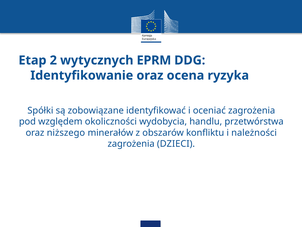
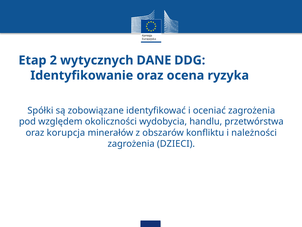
EPRM: EPRM -> DANE (154, 60)
niższego: niższego -> korupcja (66, 132)
